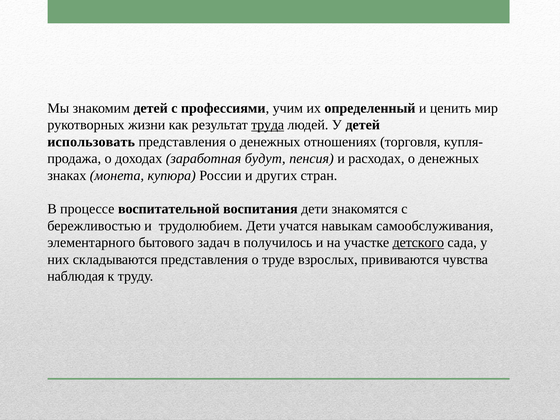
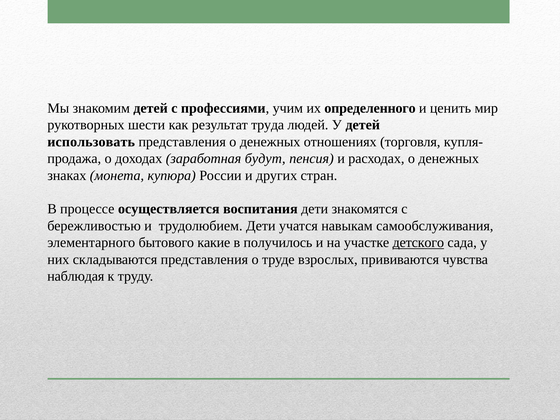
определенный: определенный -> определенного (370, 108)
жизни: жизни -> шести (147, 125)
труда underline: present -> none (268, 125)
воспитательной: воспитательной -> осуществляется (169, 209)
задач: задач -> какие (214, 243)
